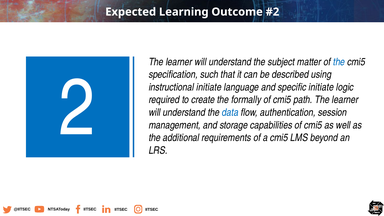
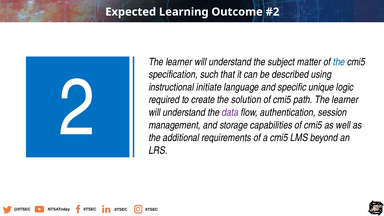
specific initiate: initiate -> unique (321, 87)
formally: formally -> solution (246, 100)
data colour: blue -> purple (230, 112)
